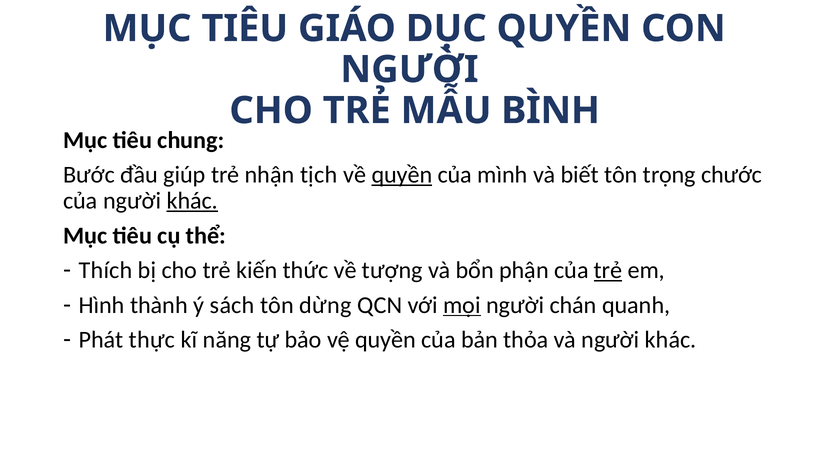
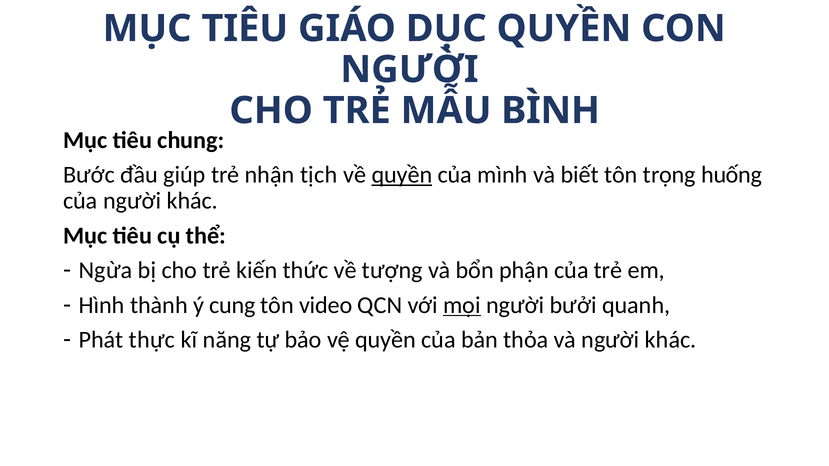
chước: chước -> huống (732, 175)
khác underline: present -> none (192, 201)
Thích: Thích -> Ngừa (106, 271)
trẻ underline: present -> none (608, 271)
sách: sách -> cung (232, 305)
dừng: dừng -> video (326, 305)
chán: chán -> bưởi (573, 305)
